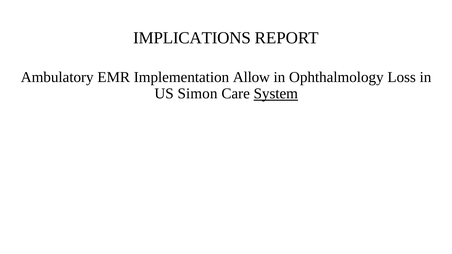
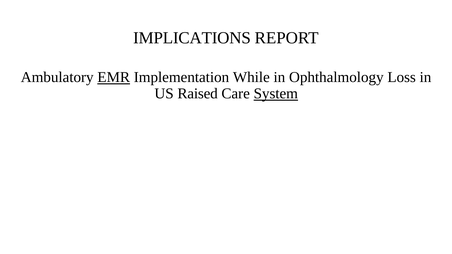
EMR underline: none -> present (114, 77)
Allow: Allow -> While (251, 77)
Simon: Simon -> Raised (198, 94)
